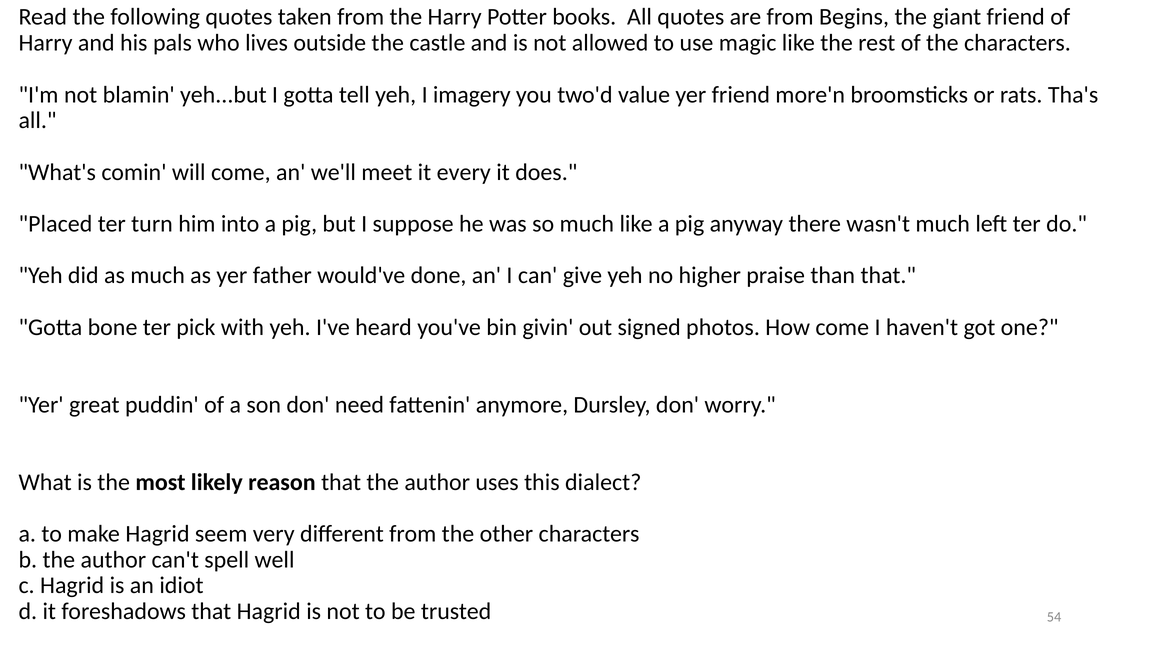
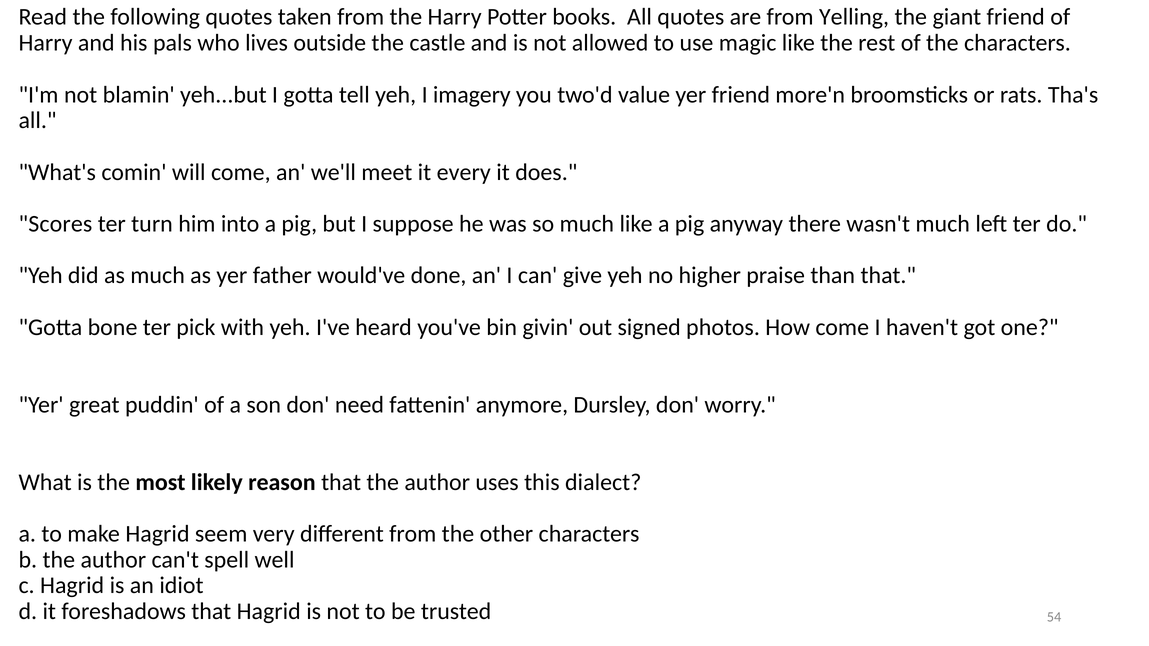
Begins: Begins -> Yelling (854, 17)
Placed: Placed -> Scores (55, 224)
